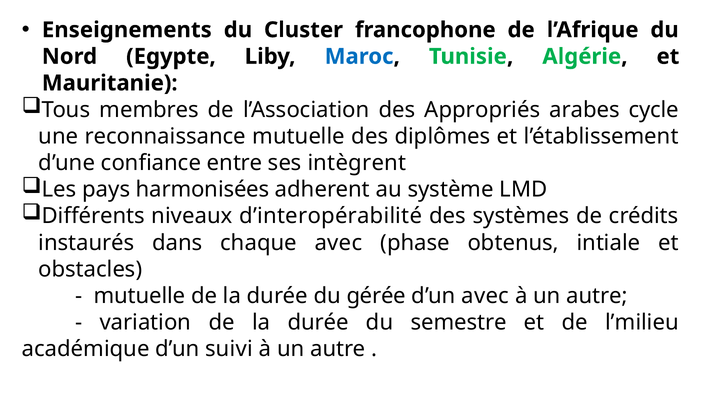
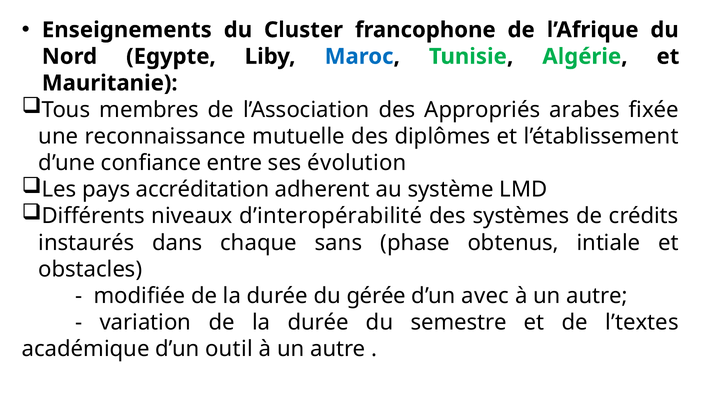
cycle: cycle -> fixée (654, 110)
intègrent: intègrent -> évolution (357, 163)
harmonisées: harmonisées -> accréditation (203, 189)
chaque avec: avec -> sans (339, 243)
mutuelle: mutuelle -> modifiée (139, 296)
l’milieu: l’milieu -> l’textes (642, 322)
suivi: suivi -> outil (229, 349)
